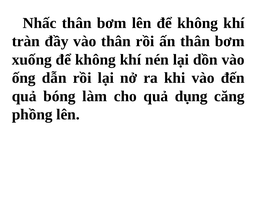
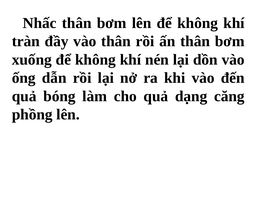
dụng: dụng -> dạng (191, 96)
